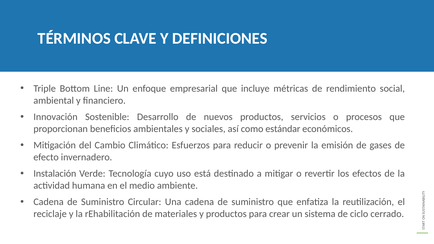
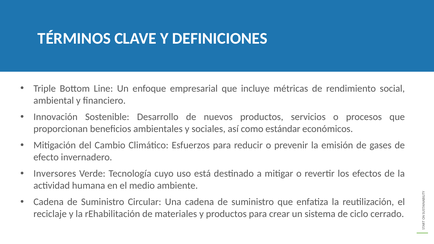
Instalación: Instalación -> Inversores (55, 174)
